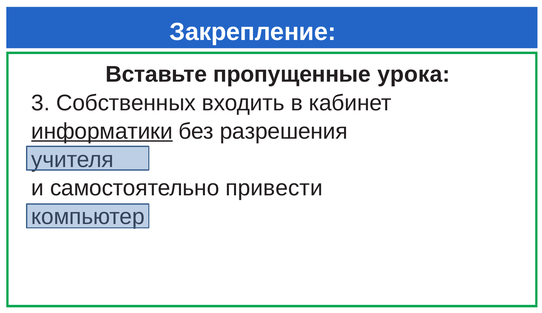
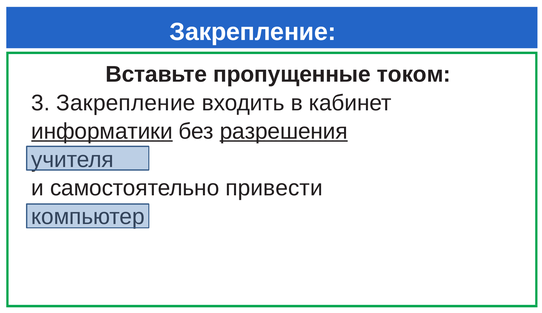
урока: урока -> током (414, 74)
3 Собственных: Собственных -> Закрепление (126, 103)
разрешения underline: none -> present (284, 131)
